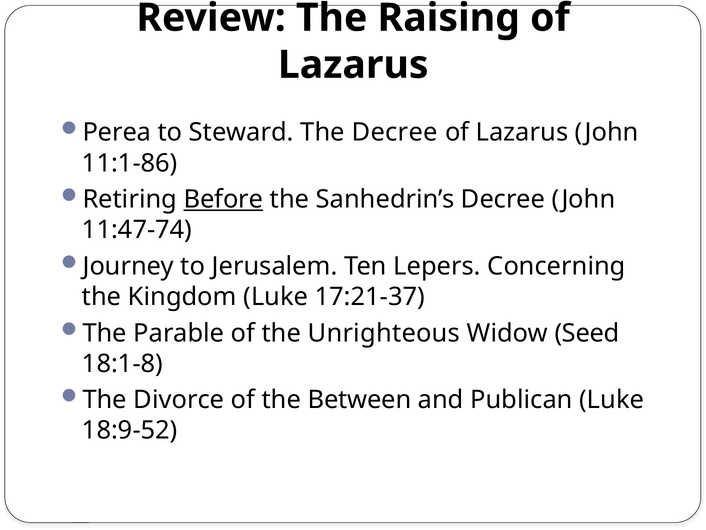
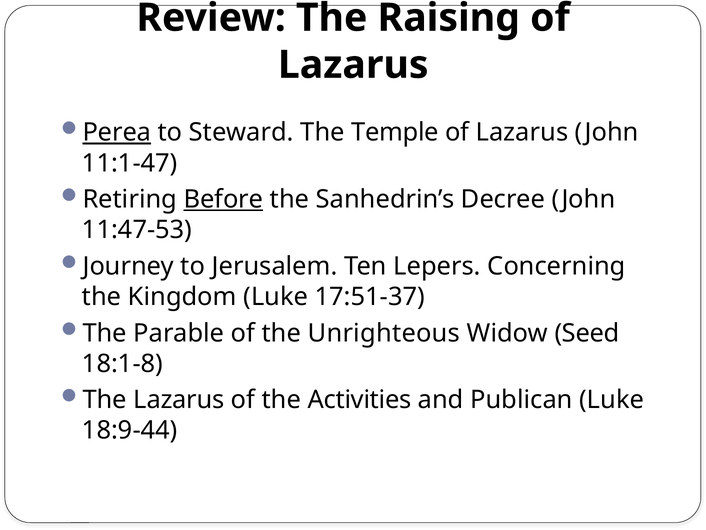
Perea underline: none -> present (117, 132)
The Decree: Decree -> Temple (395, 132)
11:1-86: 11:1-86 -> 11:1-47 (130, 163)
11:47-74: 11:47-74 -> 11:47-53 (137, 230)
17:21-37: 17:21-37 -> 17:51-37 (370, 297)
The Divorce: Divorce -> Lazarus (179, 400)
Between: Between -> Activities (360, 400)
18:9-52: 18:9-52 -> 18:9-44 (130, 430)
